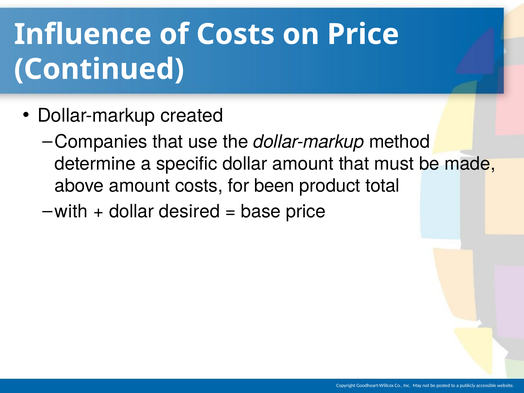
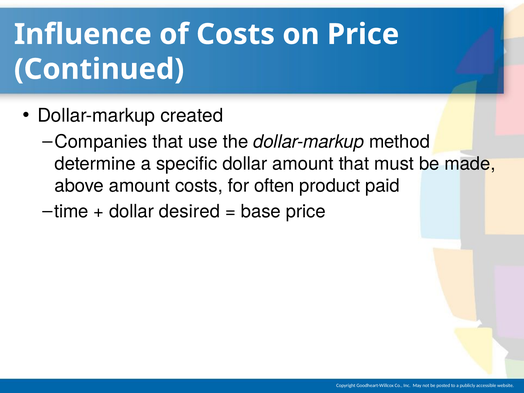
been: been -> often (274, 186)
total: total -> paid (382, 186)
with: with -> time (71, 212)
